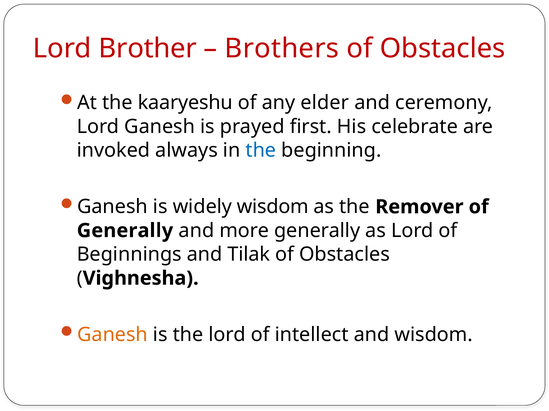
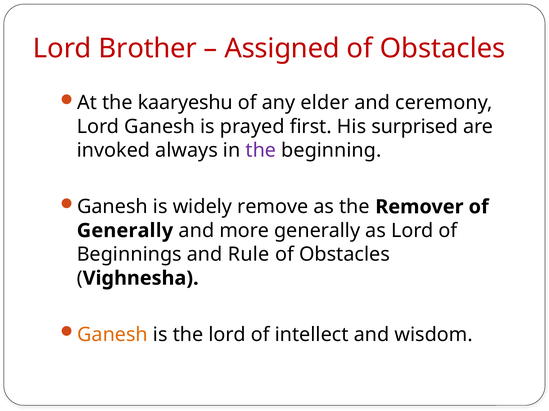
Brothers: Brothers -> Assigned (282, 49)
celebrate: celebrate -> surprised (415, 127)
the colour: blue -> purple (261, 151)
widely wisdom: wisdom -> remove (273, 207)
Tilak: Tilak -> Rule (249, 255)
